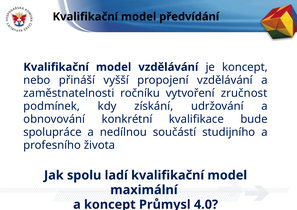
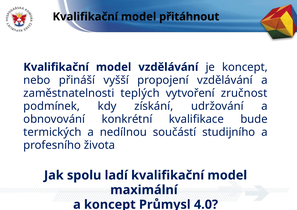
předvídání: předvídání -> přitáhnout (189, 17)
ročníku: ročníku -> teplých (140, 93)
spolupráce: spolupráce -> termických (52, 132)
